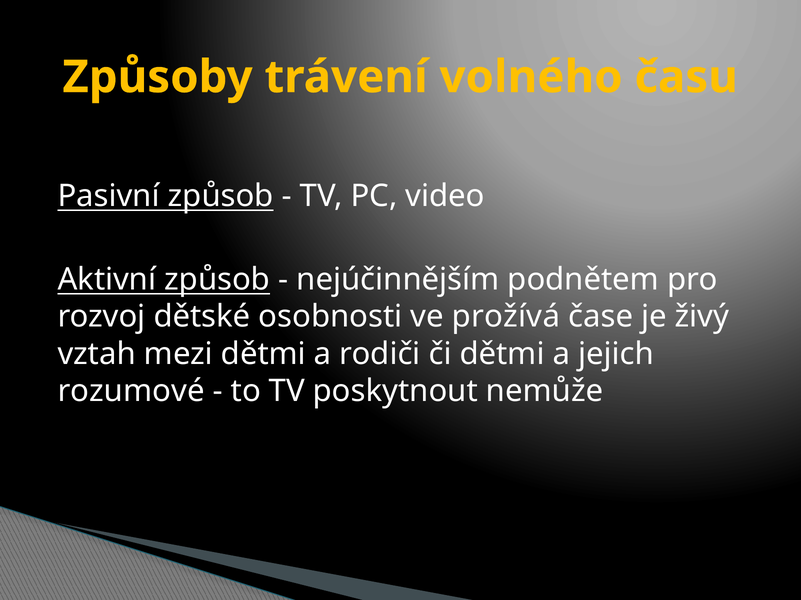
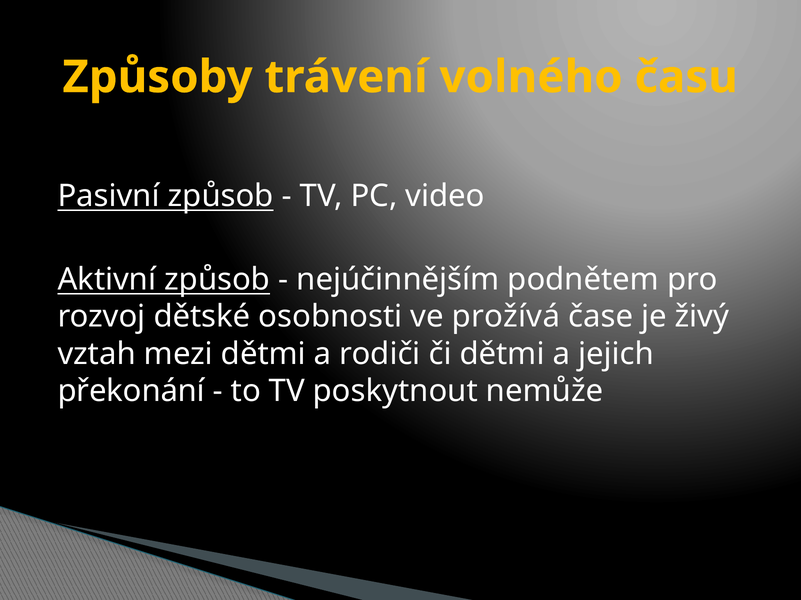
rozumové: rozumové -> překonání (131, 392)
